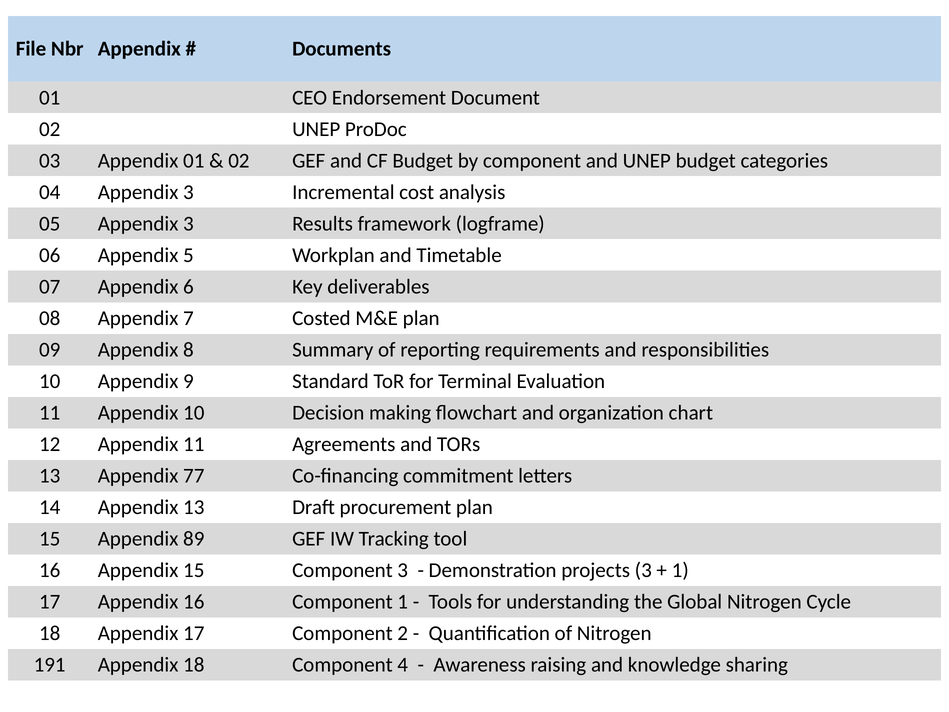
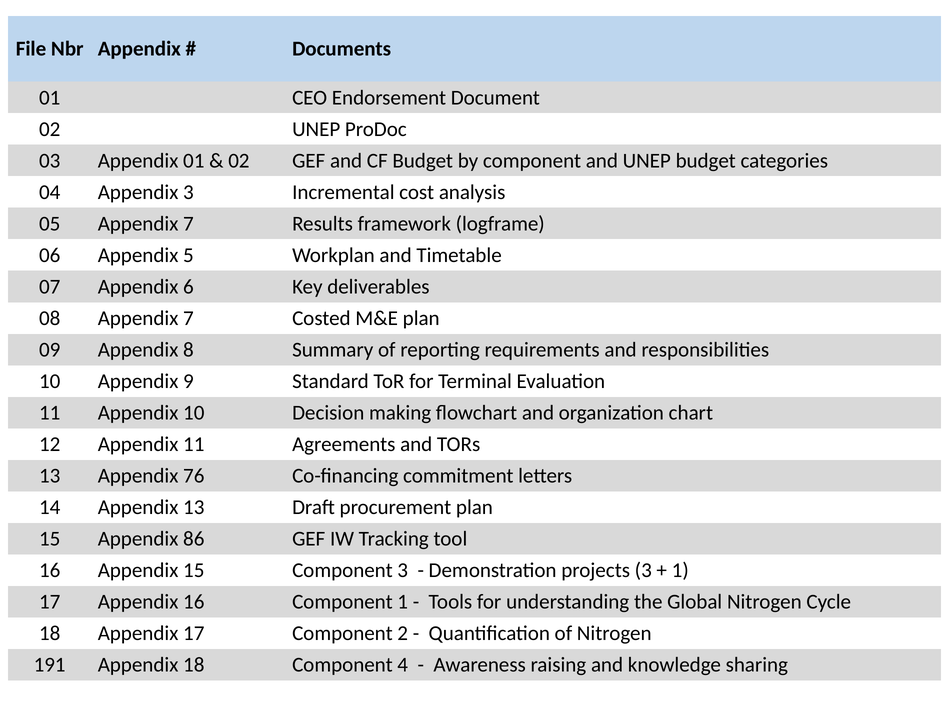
05 Appendix 3: 3 -> 7 (188, 224)
77: 77 -> 76 (194, 476)
89: 89 -> 86 (194, 539)
